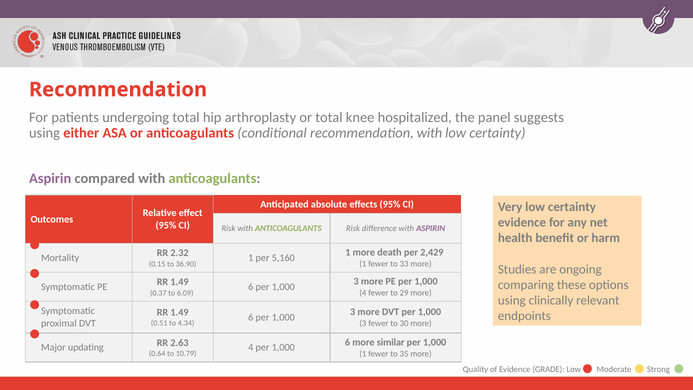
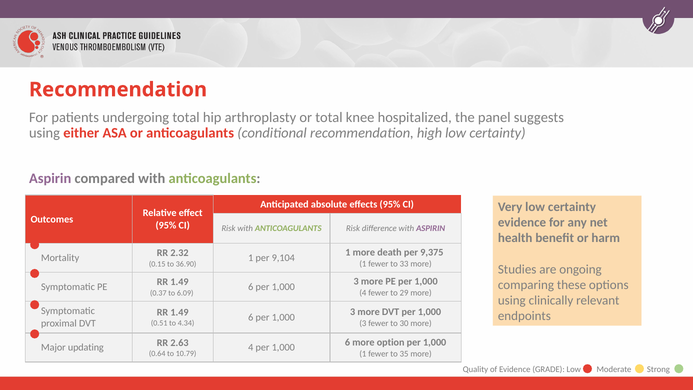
recommendation with: with -> high (430, 133)
2,429: 2,429 -> 9,375 (432, 252)
5,160: 5,160 -> 9,104 (283, 258)
similar: similar -> option (391, 342)
